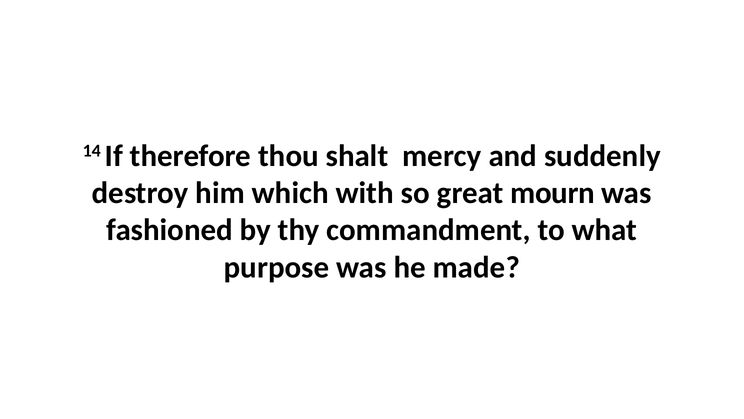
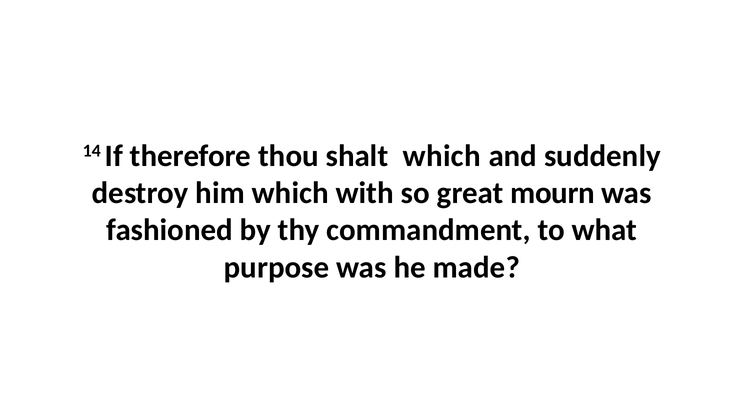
shalt mercy: mercy -> which (442, 156)
